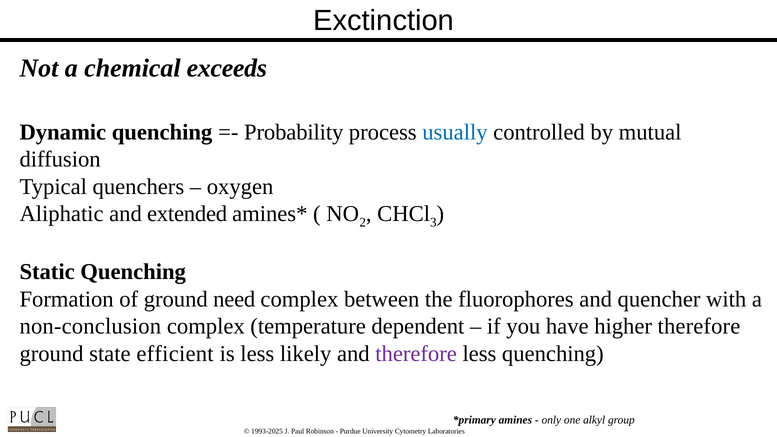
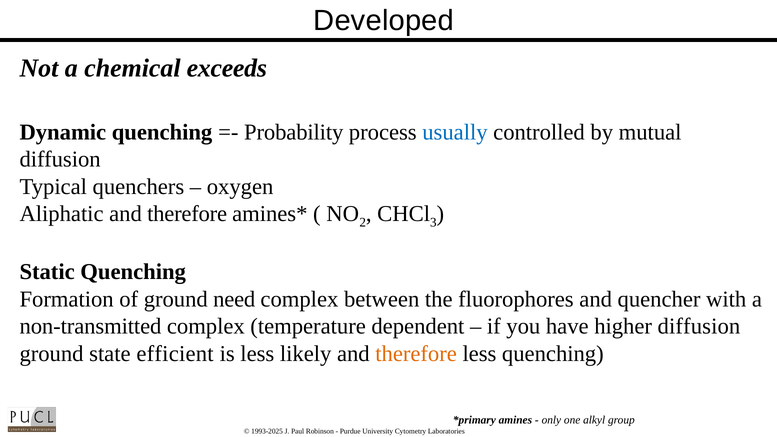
Exctinction: Exctinction -> Developed (384, 21)
Aliphatic and extended: extended -> therefore (187, 214)
non-conclusion: non-conclusion -> non-transmitted (90, 326)
higher therefore: therefore -> diffusion (699, 326)
therefore colour: purple -> orange (416, 354)
